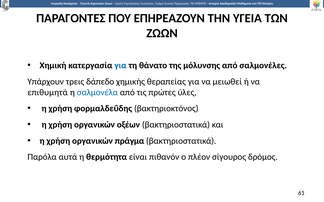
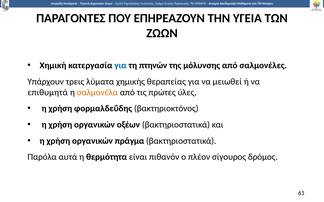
θάνατο: θάνατο -> πτηνών (153, 66)
δάπεδο: δάπεδο -> λύματα (100, 82)
σαλμονέλα colour: blue -> orange (97, 93)
